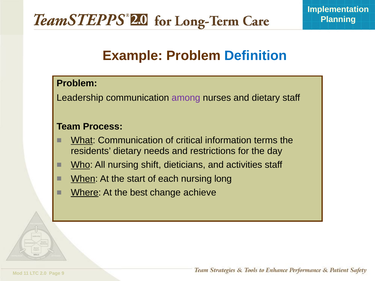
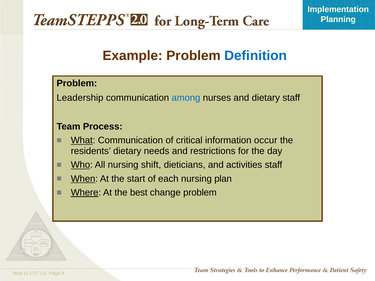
among colour: purple -> blue (186, 98)
terms: terms -> occur (266, 141)
long: long -> plan (223, 179)
change achieve: achieve -> problem (200, 193)
